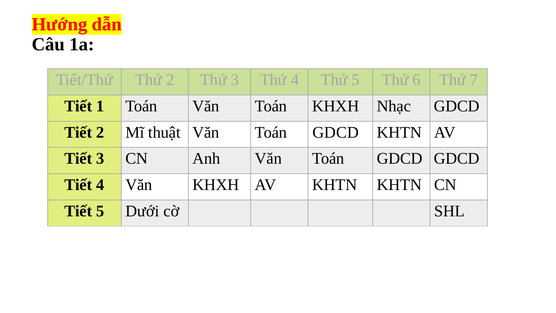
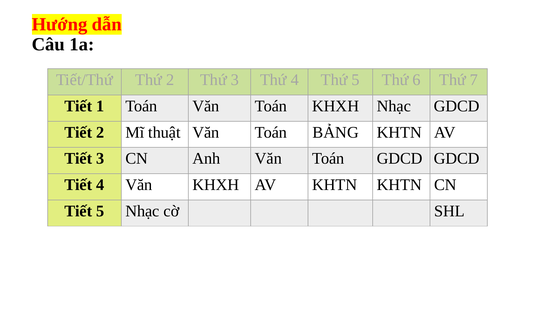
thuật Văn Toán GDCD: GDCD -> BẢNG (336, 132)
5 Dưới: Dưới -> Nhạc (142, 211)
